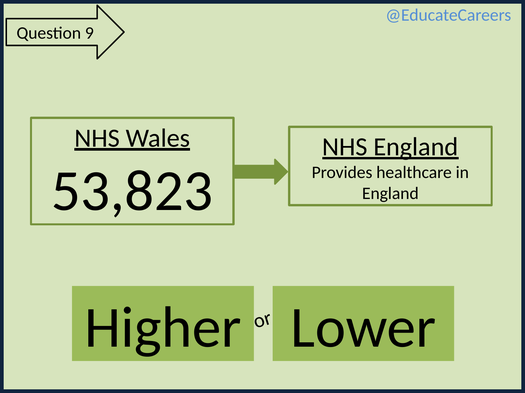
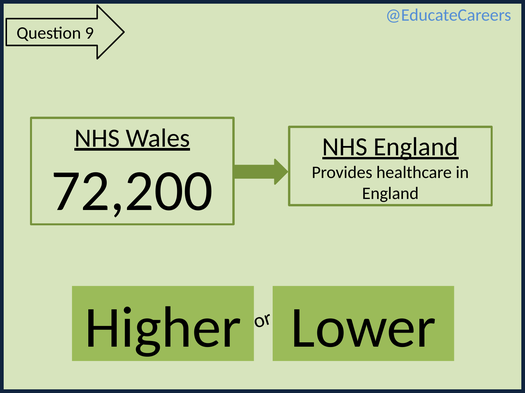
53,823: 53,823 -> 72,200 (132, 191)
